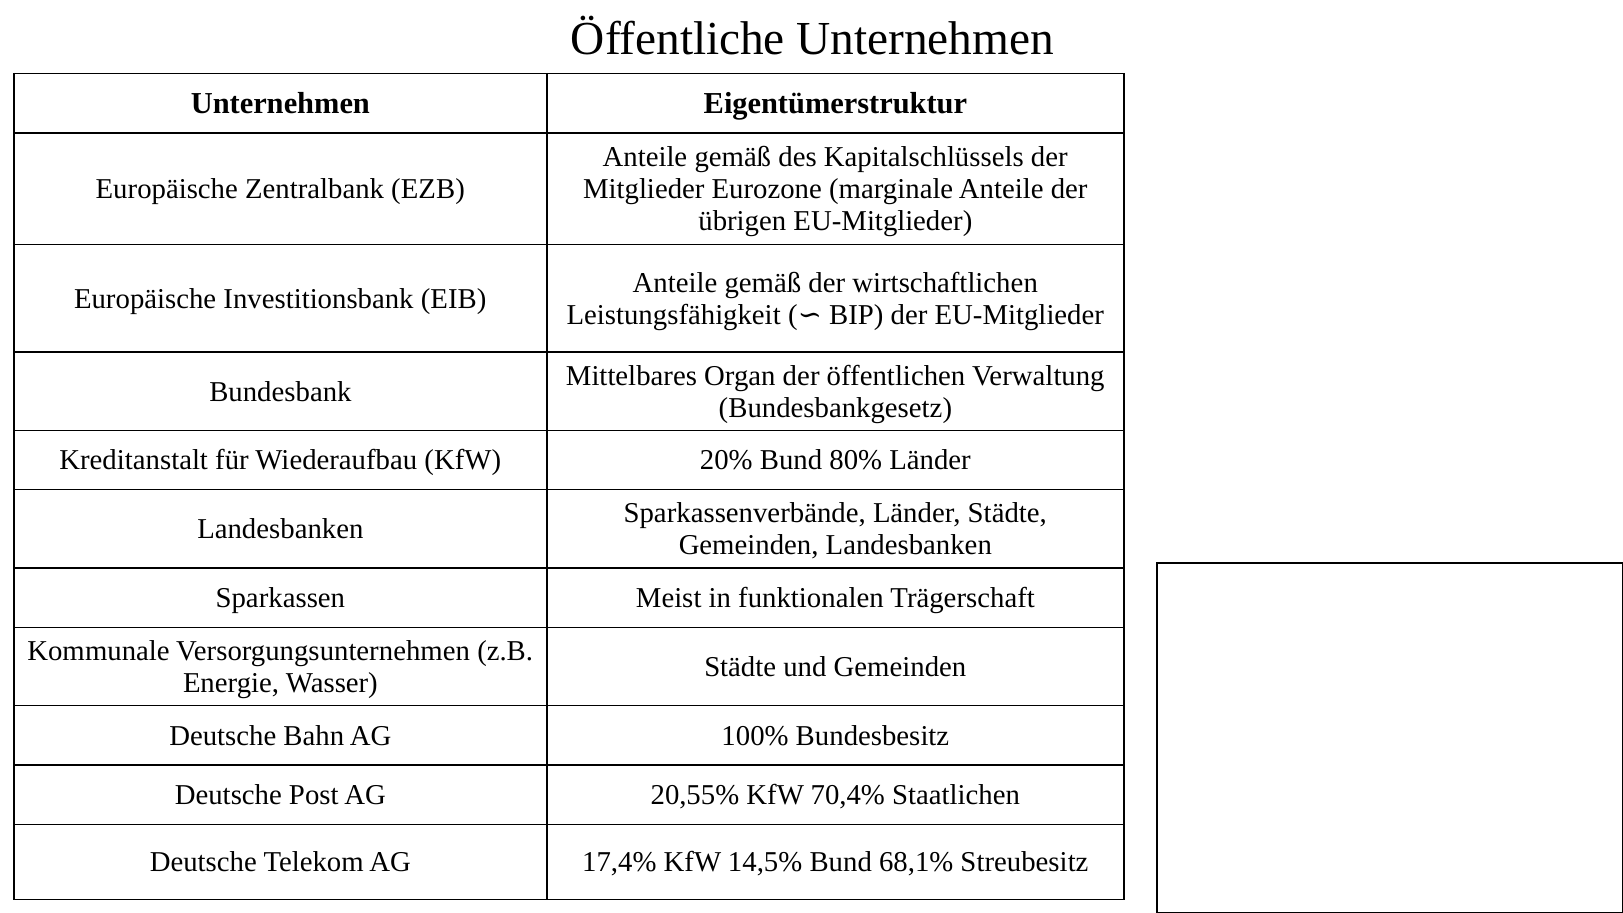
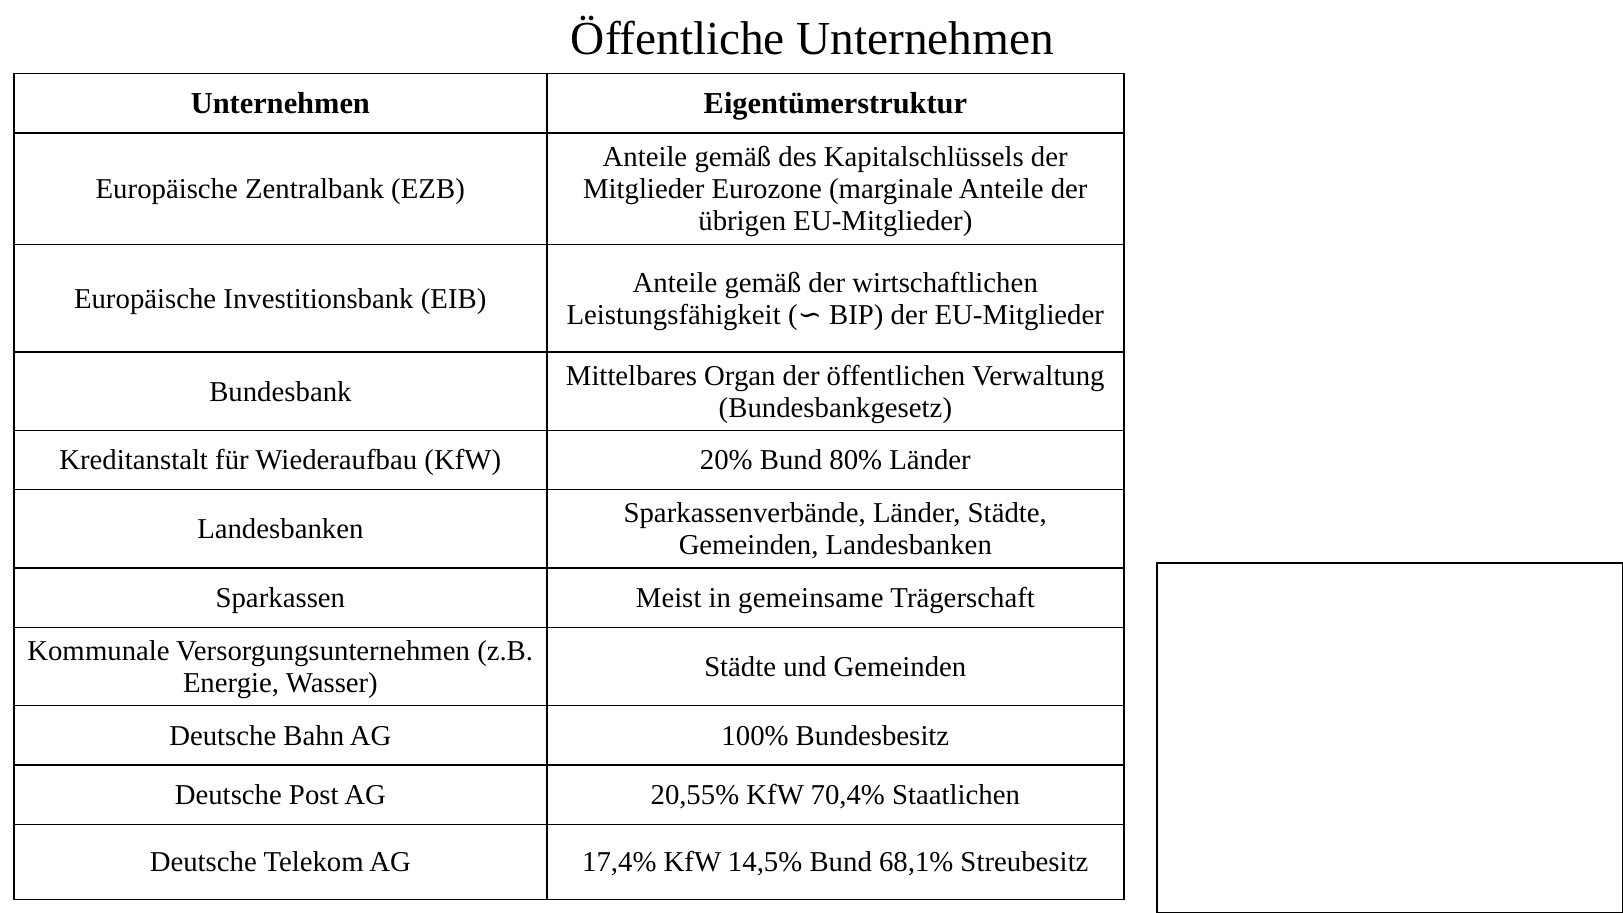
funktionalen: funktionalen -> gemeinsame (811, 598)
